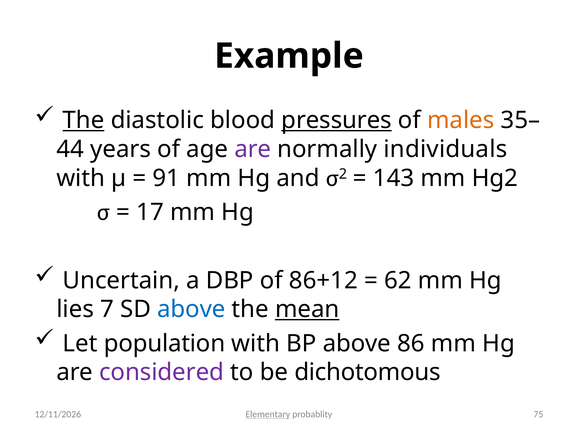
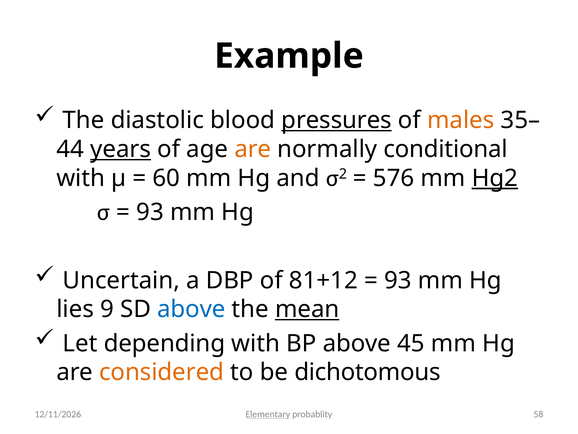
The underline: present -> none (84, 120)
years underline: none -> present (121, 149)
are colour: purple -> orange (253, 149)
individuals: individuals -> conditional (446, 149)
91: 91 -> 60 (166, 178)
143: 143 -> 576 (394, 178)
Hg2 underline: none -> present (495, 178)
17: 17 -> 93 (150, 212)
86+12: 86+12 -> 81+12 (323, 280)
62: 62 -> 93 (398, 280)
7: 7 -> 9 (107, 309)
population: population -> depending (164, 343)
86: 86 -> 45 (411, 343)
considered colour: purple -> orange (162, 372)
75: 75 -> 58 (538, 414)
